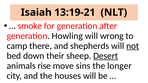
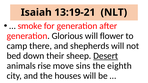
Howling: Howling -> Glorious (67, 36)
wrong: wrong -> flower (112, 36)
not underline: present -> none (133, 46)
longer: longer -> eighth (119, 66)
